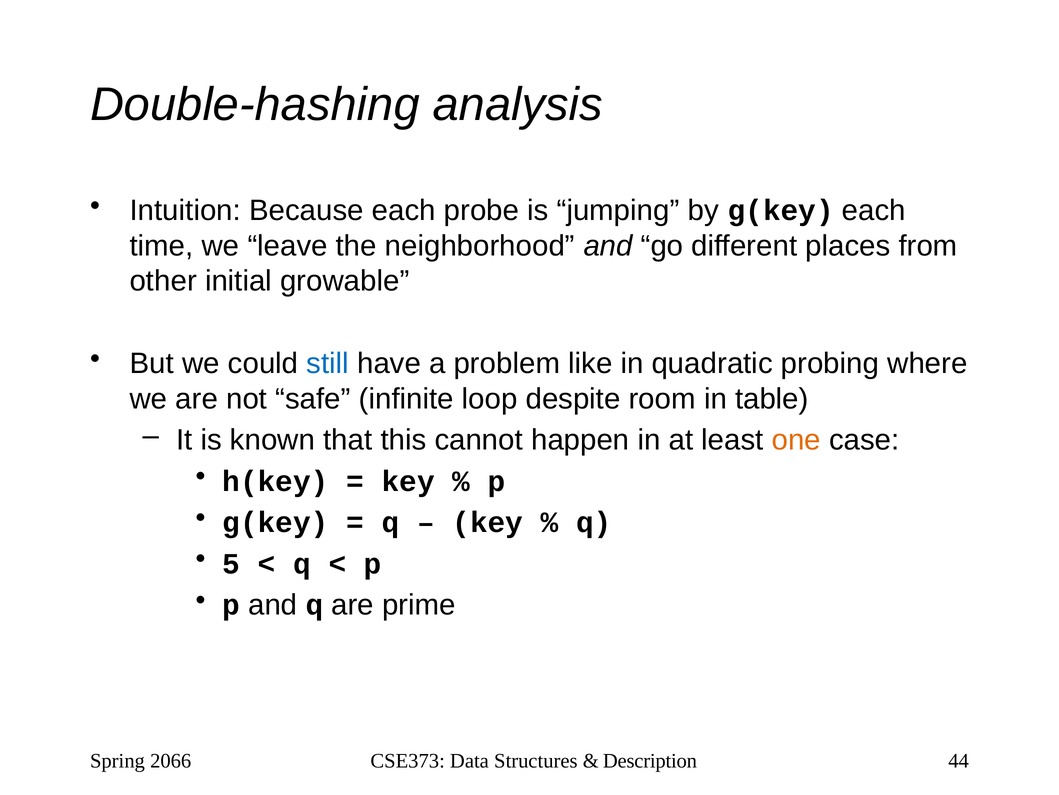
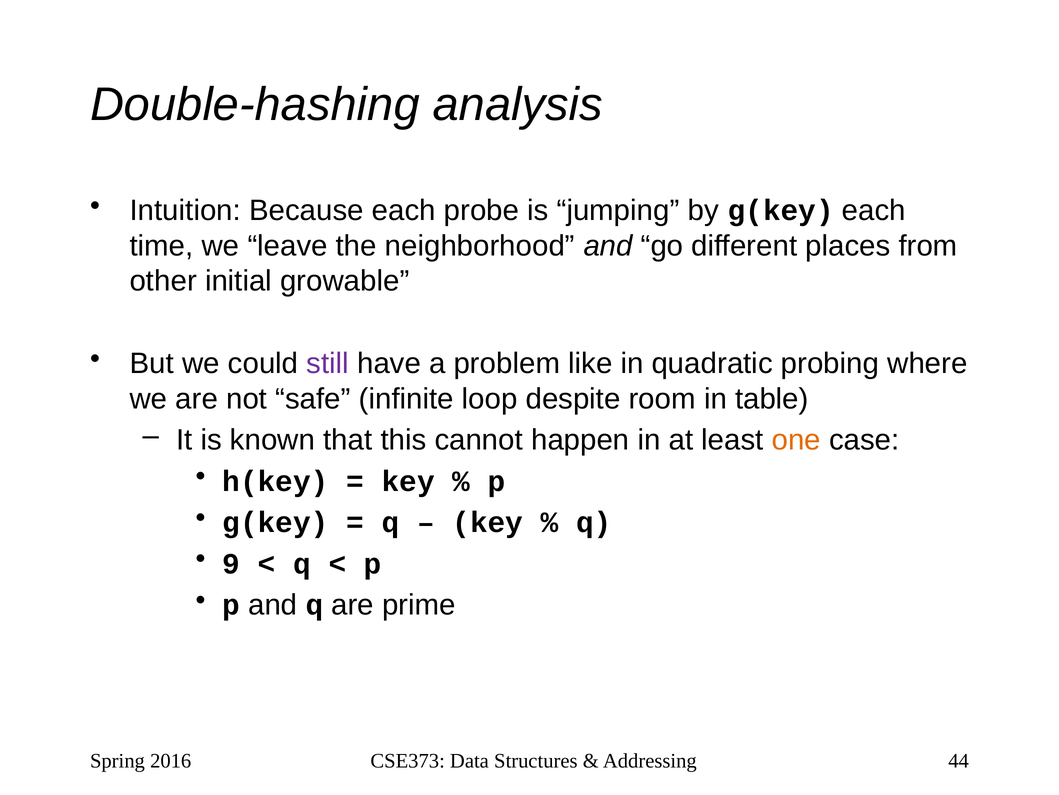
still colour: blue -> purple (328, 363)
5: 5 -> 9 (231, 563)
2066: 2066 -> 2016 (171, 760)
Description: Description -> Addressing (650, 760)
